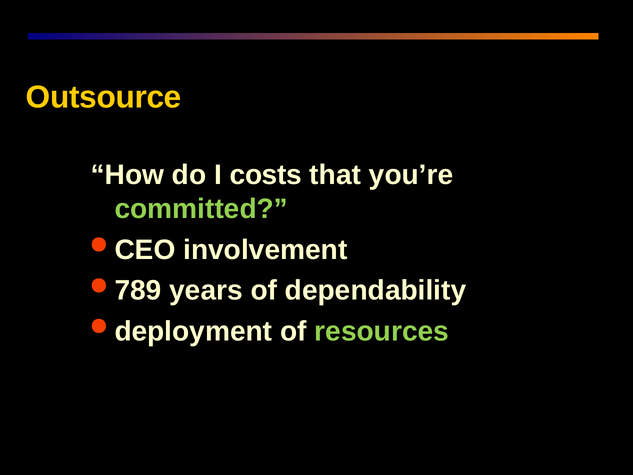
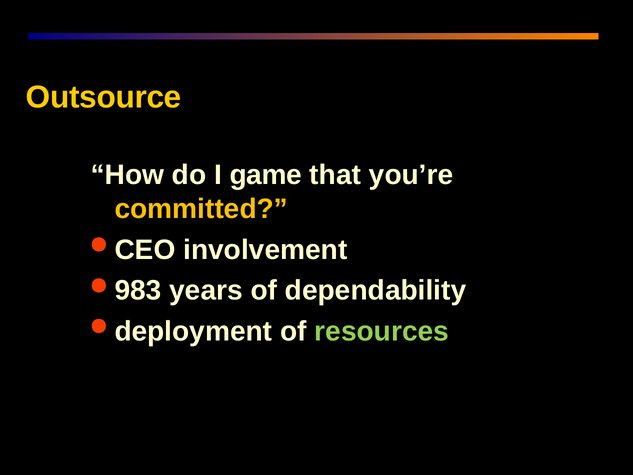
costs: costs -> game (266, 175)
committed colour: light green -> yellow (201, 209)
789: 789 -> 983 (138, 290)
